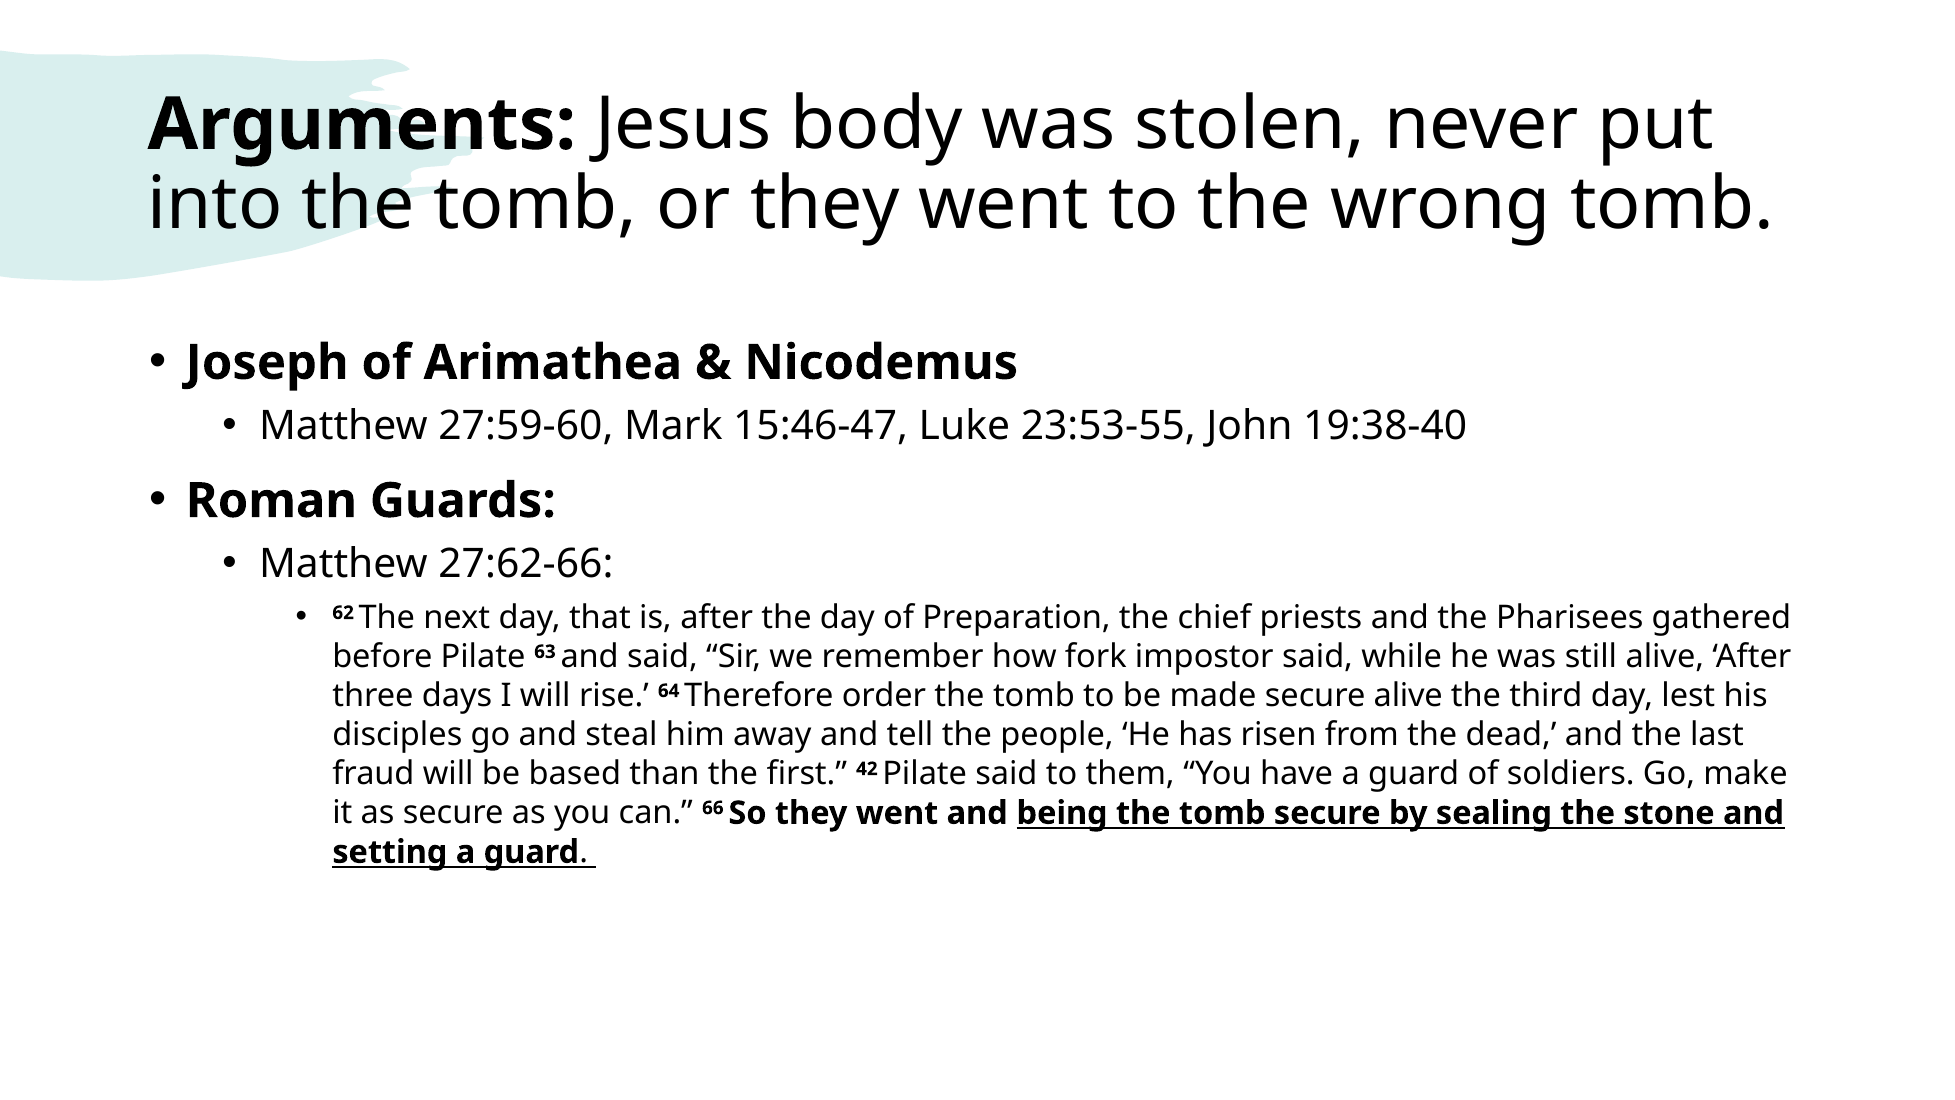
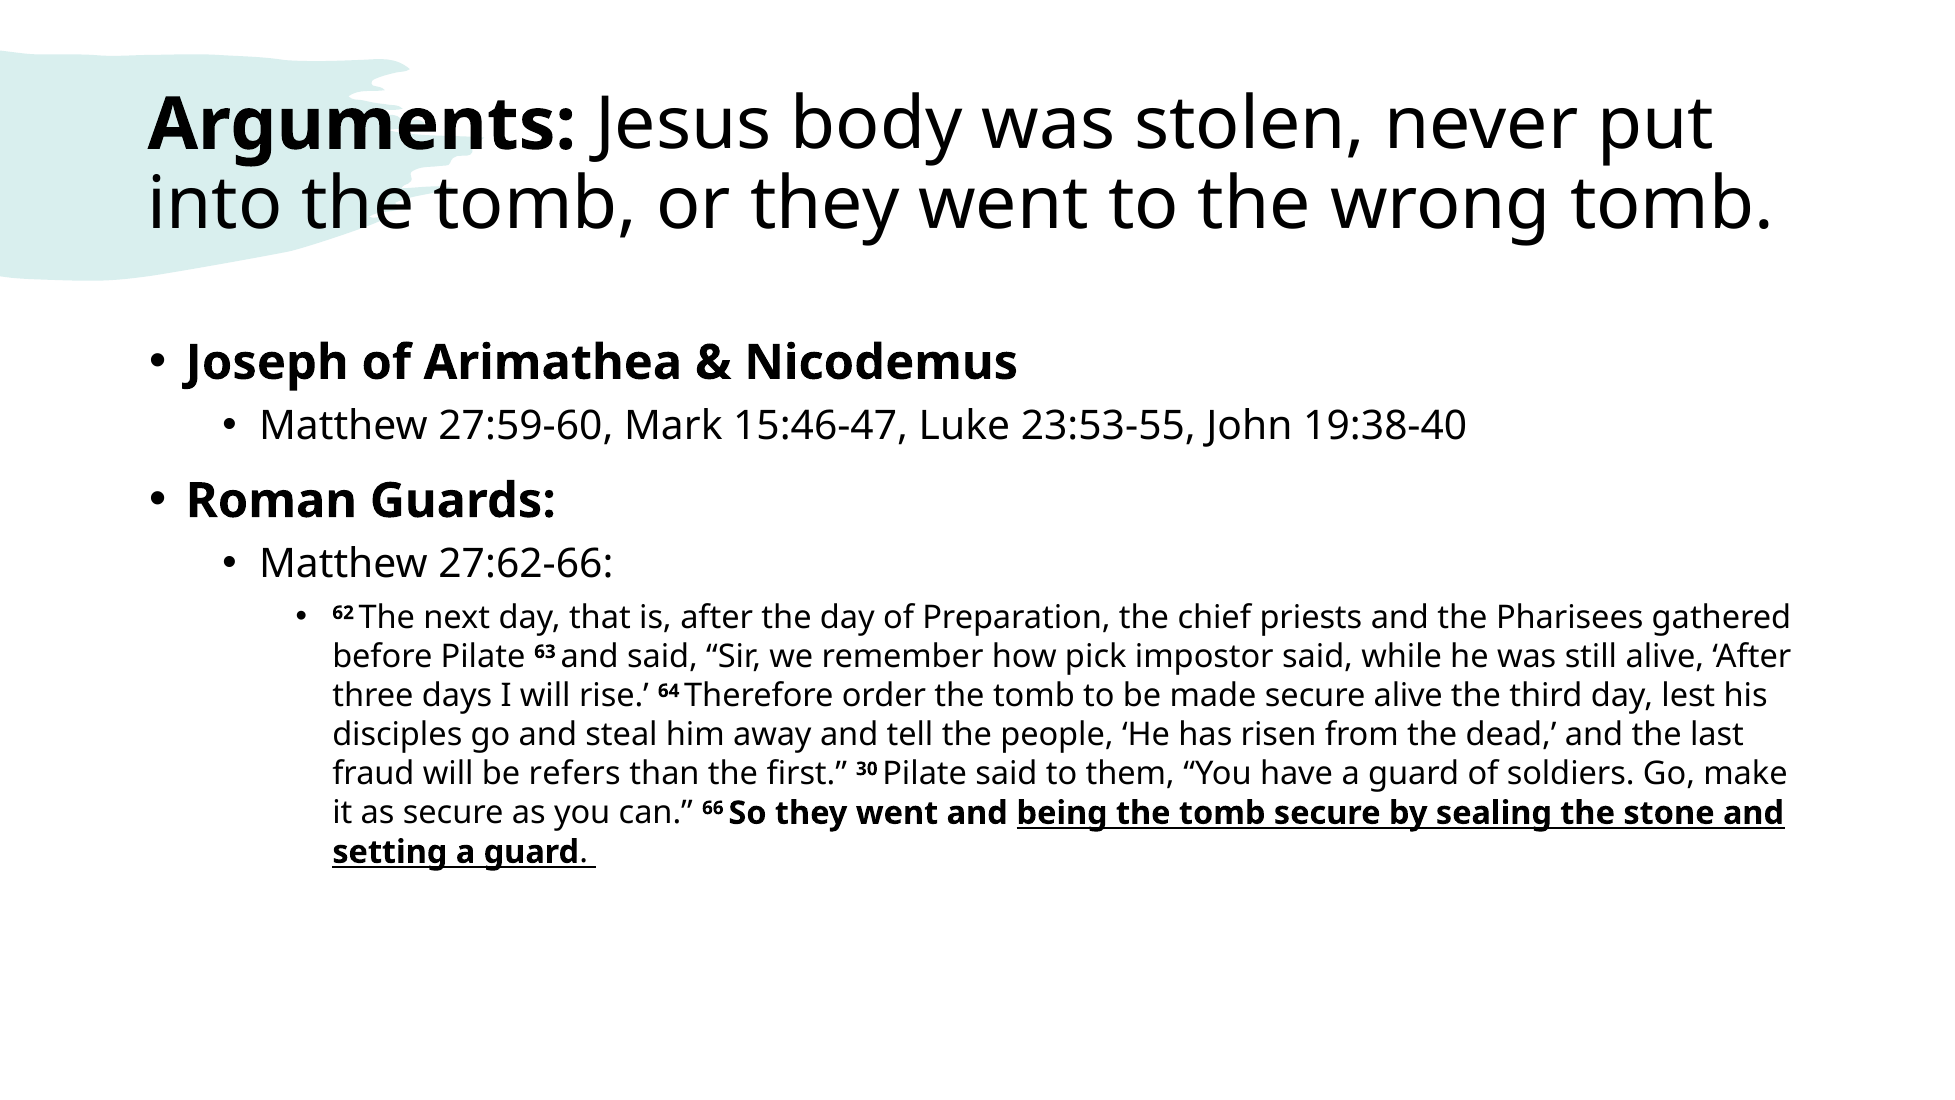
fork: fork -> pick (1096, 657)
based: based -> refers (575, 774)
42: 42 -> 30 (867, 769)
